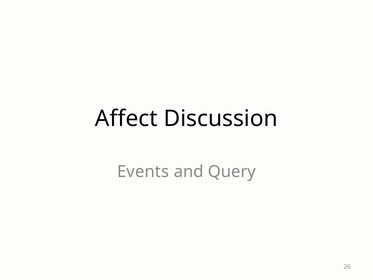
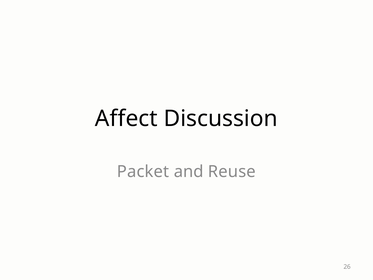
Events: Events -> Packet (143, 171)
Query: Query -> Reuse (232, 171)
